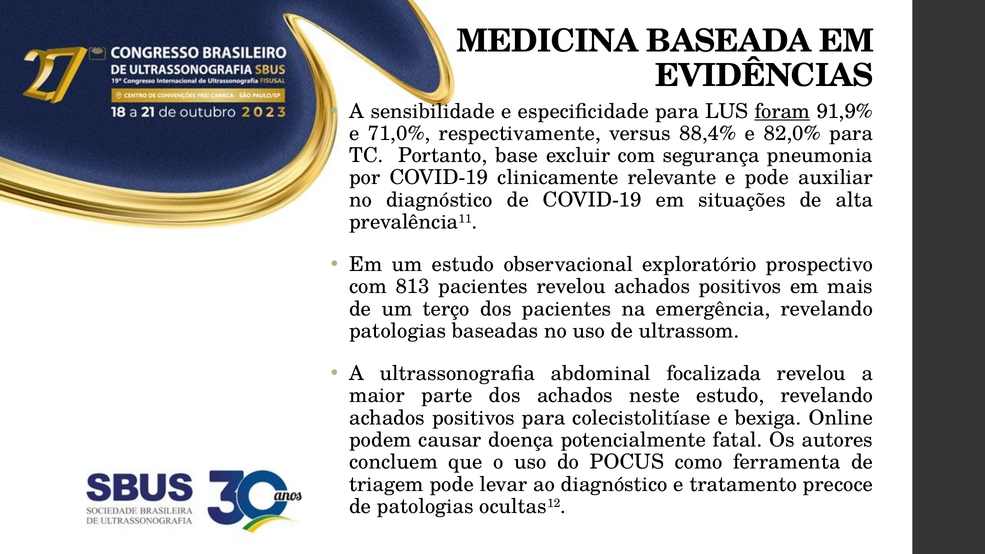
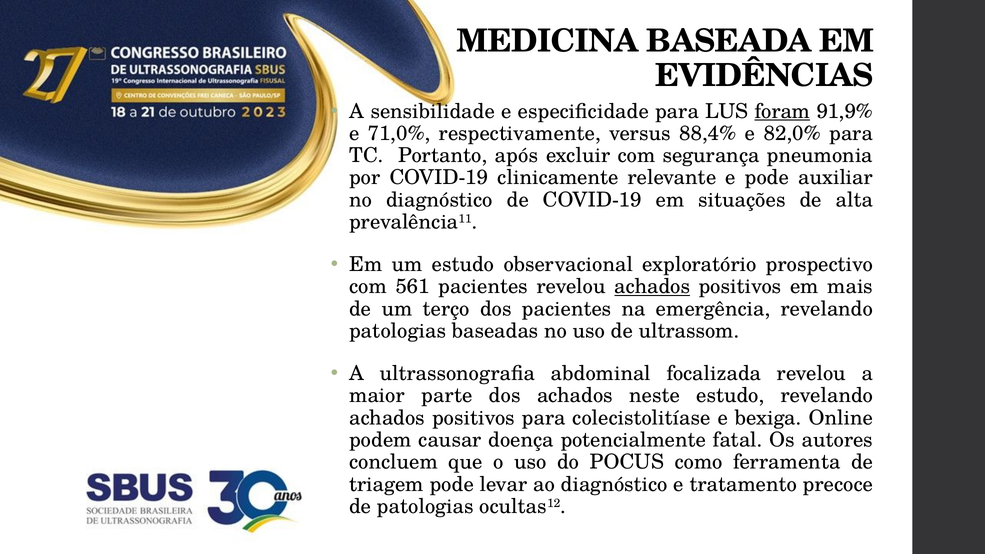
base: base -> após (517, 156)
813: 813 -> 561 (413, 287)
achados underline: none -> present (652, 287)
